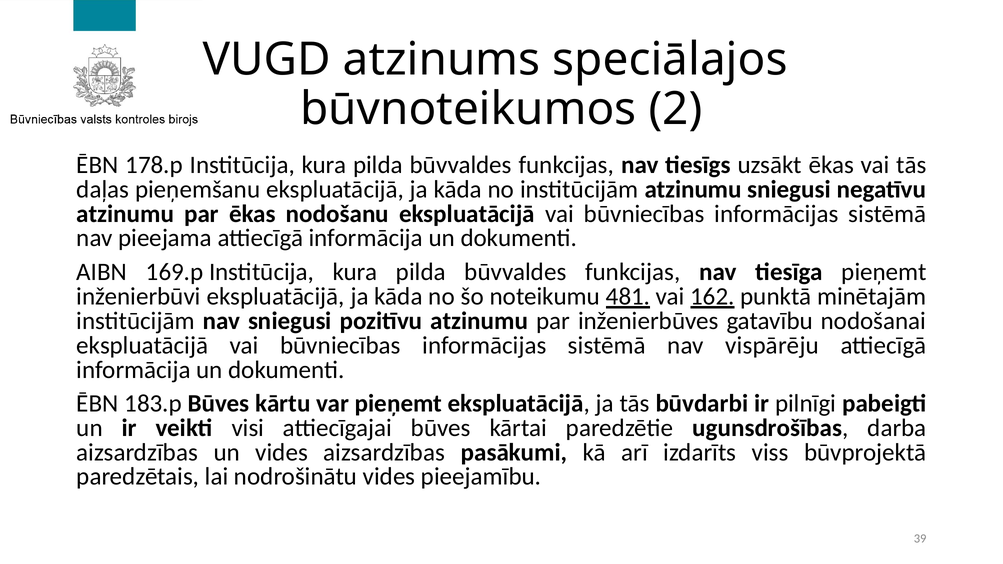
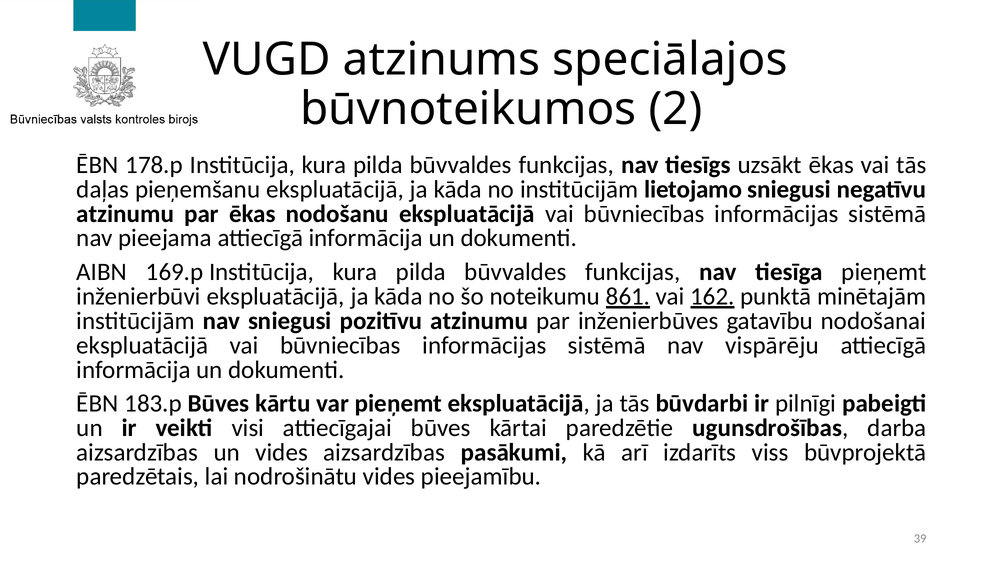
institūcijām atzinumu: atzinumu -> lietojamo (693, 190)
481: 481 -> 861 (628, 297)
